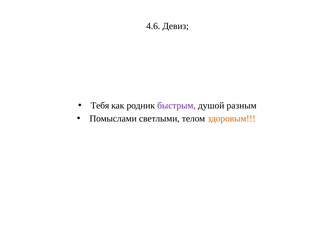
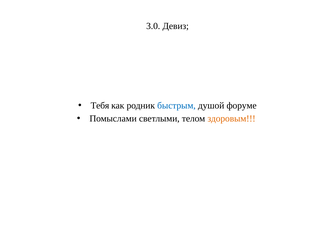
4.6: 4.6 -> 3.0 (153, 26)
быстрым colour: purple -> blue (176, 106)
разным: разным -> форуме (242, 106)
